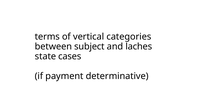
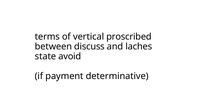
categories: categories -> proscribed (129, 37)
subject: subject -> discuss (89, 46)
cases: cases -> avoid (70, 56)
